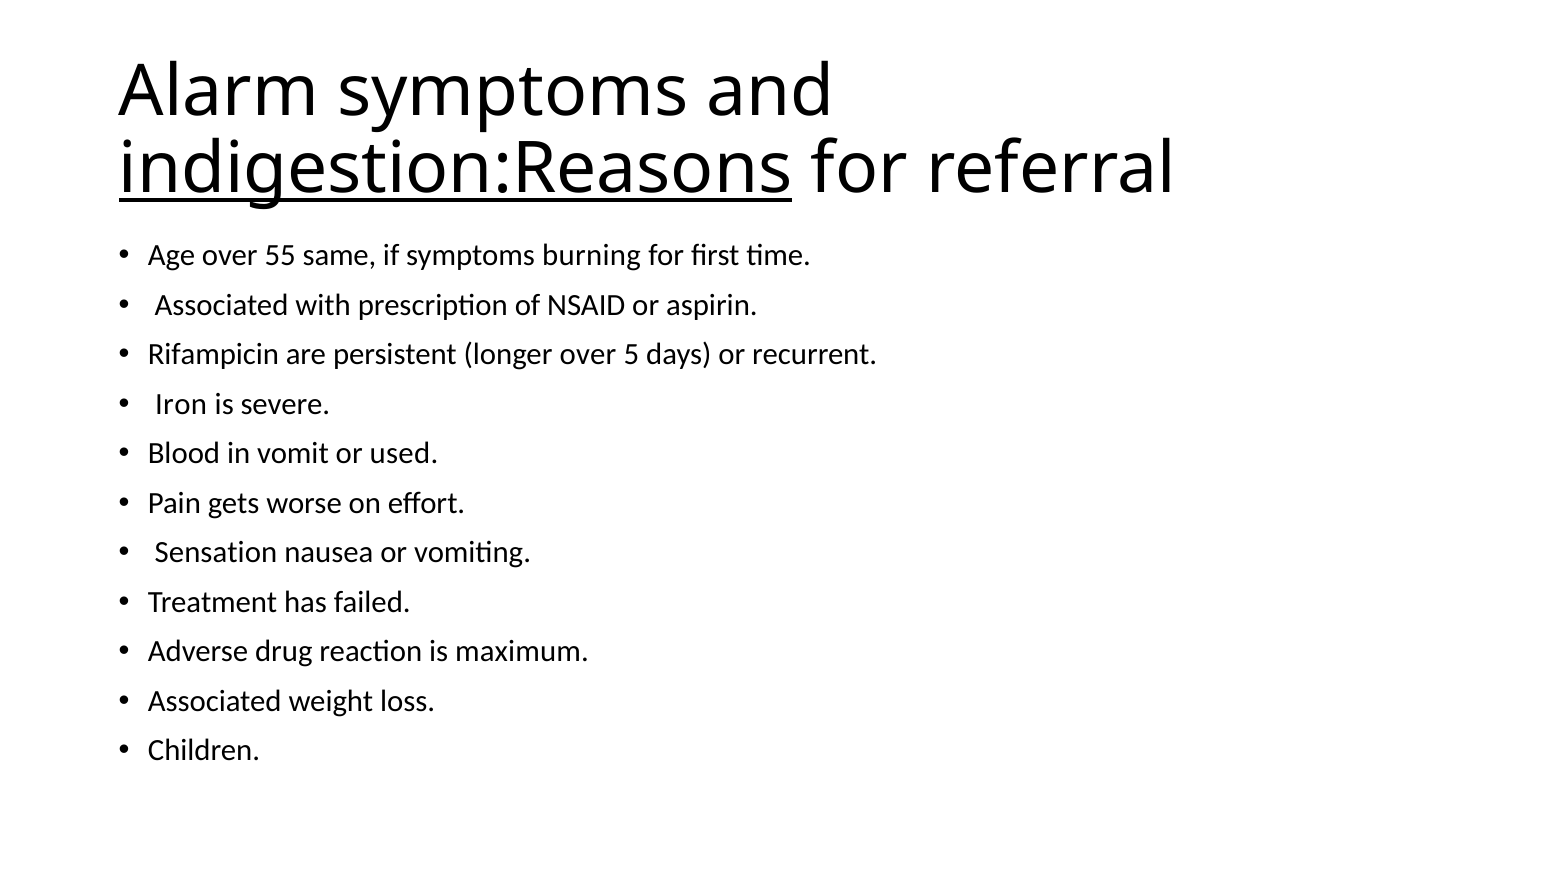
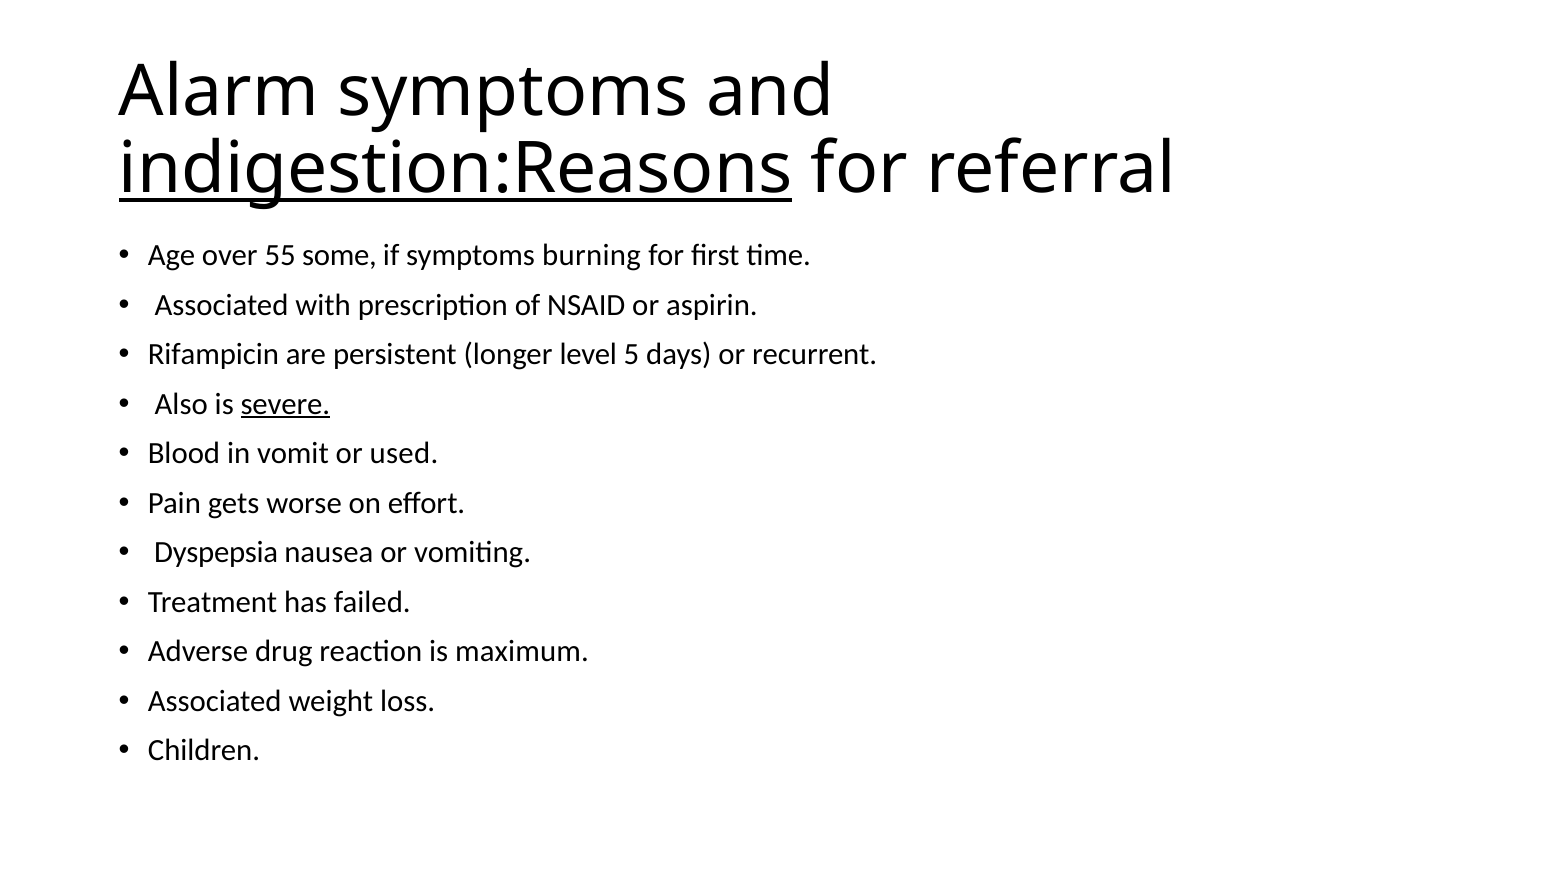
same: same -> some (340, 255)
longer over: over -> level (588, 354)
Iron: Iron -> Also (181, 404)
severe underline: none -> present (285, 404)
Sensation: Sensation -> Dyspepsia (216, 553)
